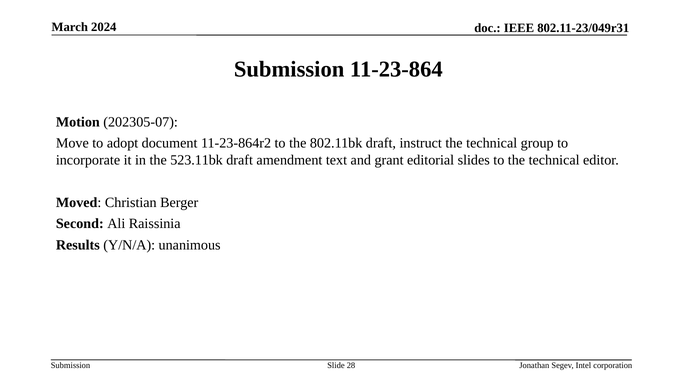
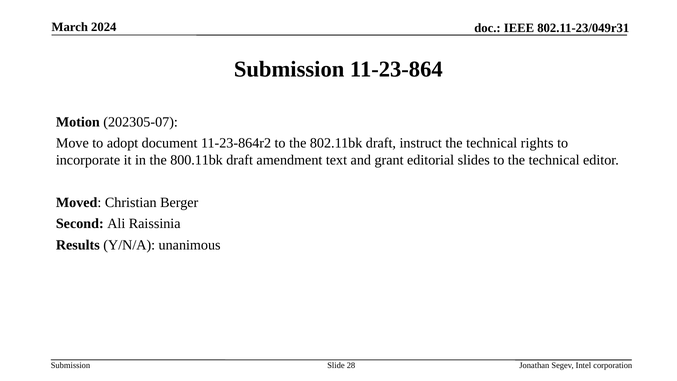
group: group -> rights (537, 143)
523.11bk: 523.11bk -> 800.11bk (197, 160)
